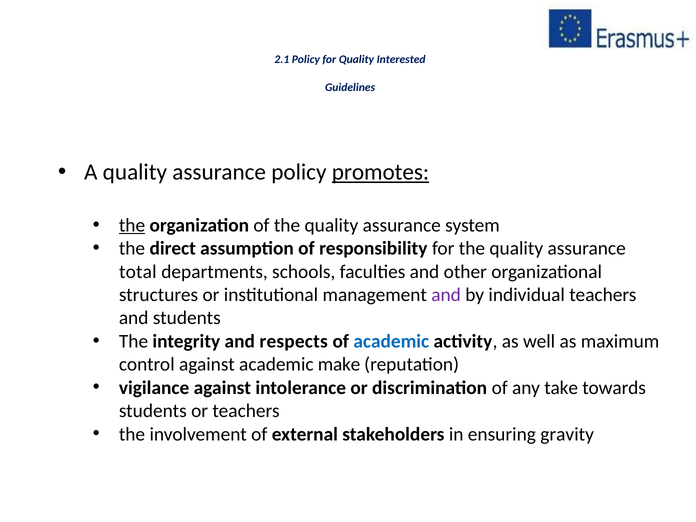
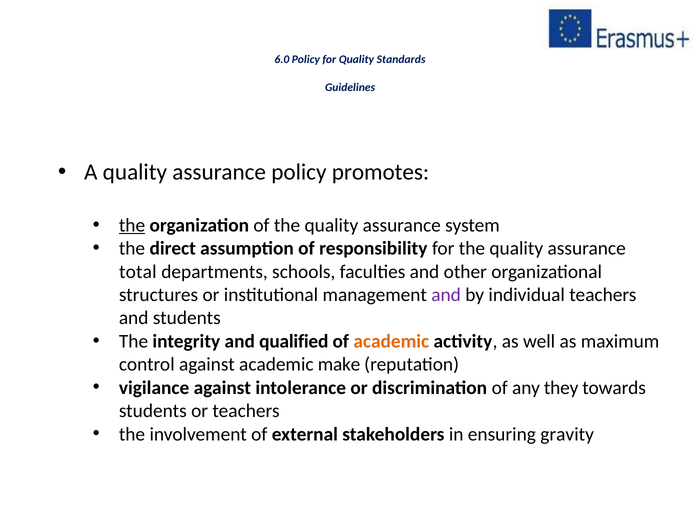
2.1: 2.1 -> 6.0 (282, 59)
Interested: Interested -> Standards (401, 59)
promotes underline: present -> none (380, 172)
respects: respects -> qualified (294, 341)
academic colour: blue -> orange (391, 341)
take: take -> they (561, 388)
